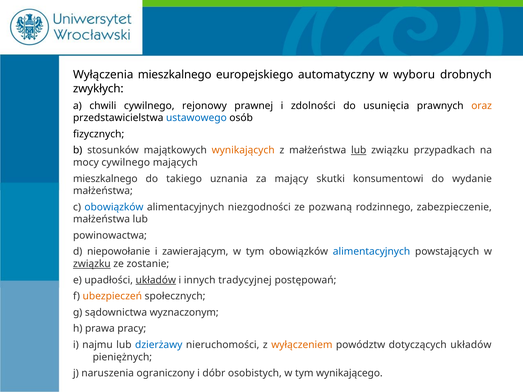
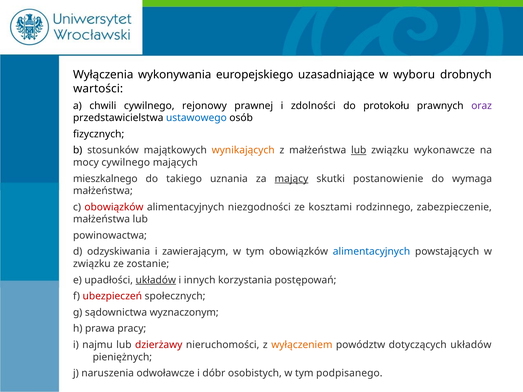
Wyłączenia mieszkalnego: mieszkalnego -> wykonywania (175, 75)
automatyczny: automatyczny -> uzasadniające (336, 75)
zwykłych: zwykłych -> wartości (98, 89)
usunięcia: usunięcia -> protokołu (386, 106)
oraz colour: orange -> purple (482, 106)
przypadkach: przypadkach -> wykonawcze (444, 150)
mający underline: none -> present (291, 179)
konsumentowi: konsumentowi -> postanowienie (388, 179)
wydanie: wydanie -> wymaga (472, 179)
obowiązków colour: blue -> red (114, 207)
pozwaną: pozwaną -> kosztami (330, 207)
niepowołanie: niepowołanie -> odzyskiwania (119, 252)
związku underline: present -> none (92, 264)
tradycyjnej: tradycyjnej -> korzystania (245, 280)
ubezpieczeń colour: orange -> red (112, 296)
dzierżawy colour: blue -> red (159, 345)
ograniczony: ograniczony -> odwoławcze (166, 373)
wynikającego: wynikającego -> podpisanego (349, 373)
